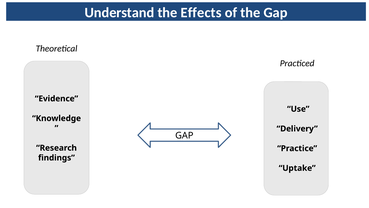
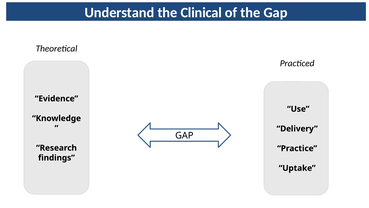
Effects: Effects -> Clinical (201, 13)
